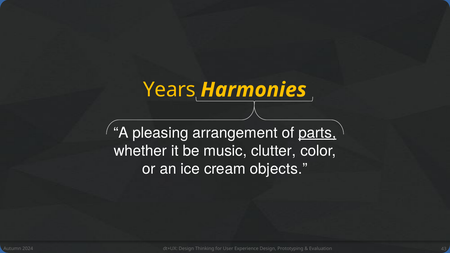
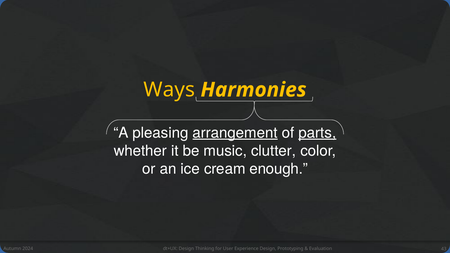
Years: Years -> Ways (169, 90)
arrangement underline: none -> present (235, 133)
objects: objects -> enough (279, 169)
